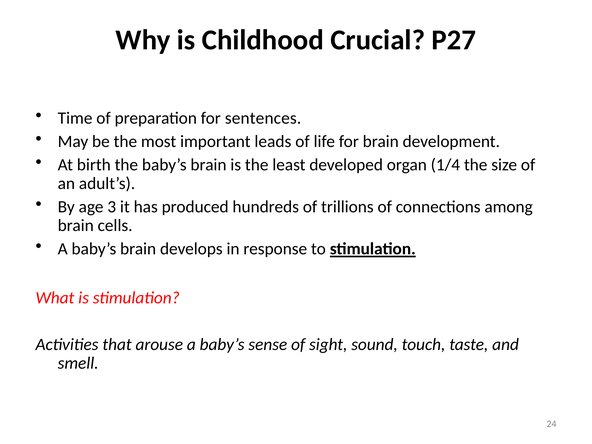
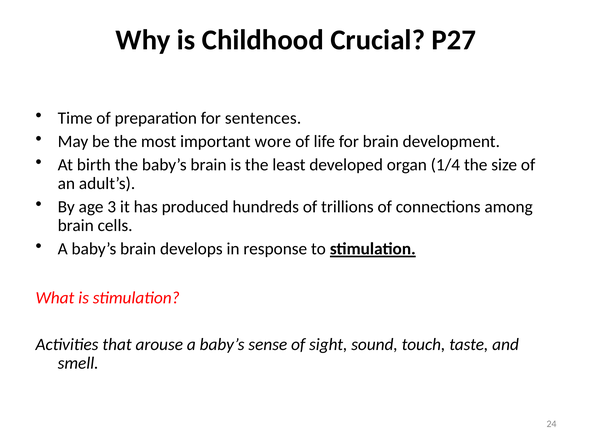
leads: leads -> wore (273, 142)
